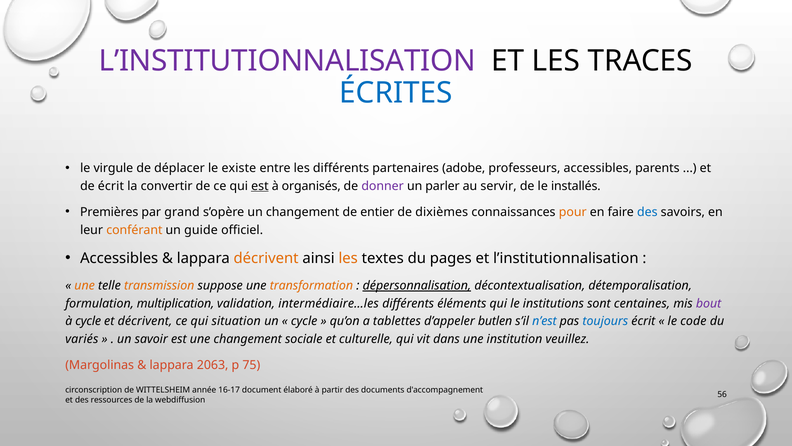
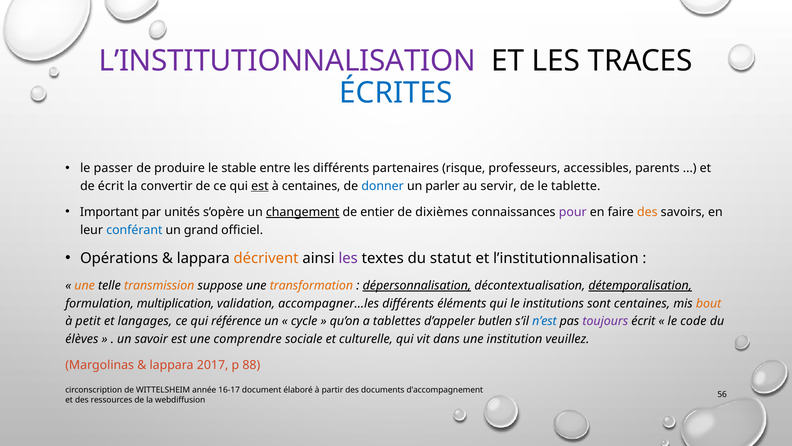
virgule: virgule -> passer (113, 168)
déplacer: déplacer -> produire (180, 168)
existe: existe -> stable (239, 168)
adobe: adobe -> risque (464, 168)
à organisés: organisés -> centaines (311, 186)
donner colour: purple -> blue (383, 186)
installés: installés -> tablette (576, 186)
Premières: Premières -> Important (109, 212)
grand: grand -> unités (182, 212)
changement underline: none -> present (303, 212)
pour colour: orange -> purple (573, 212)
des colour: blue -> orange (647, 212)
conférant colour: orange -> blue (134, 230)
guide: guide -> grand (201, 230)
Accessibles: Accessibles -> Opérations (119, 258)
les colour: orange -> purple (348, 258)
pages: pages -> statut (451, 258)
détemporalisation underline: none -> present (640, 285)
intermédiaire…les: intermédiaire…les -> accompagner…les (329, 303)
bout colour: purple -> orange (709, 303)
à cycle: cycle -> petit (88, 321)
et décrivent: décrivent -> langages (145, 321)
situation: situation -> référence (236, 321)
toujours colour: blue -> purple (605, 321)
variés: variés -> élèves (82, 339)
une changement: changement -> comprendre (248, 339)
2063: 2063 -> 2017 (213, 365)
75: 75 -> 88 (251, 365)
